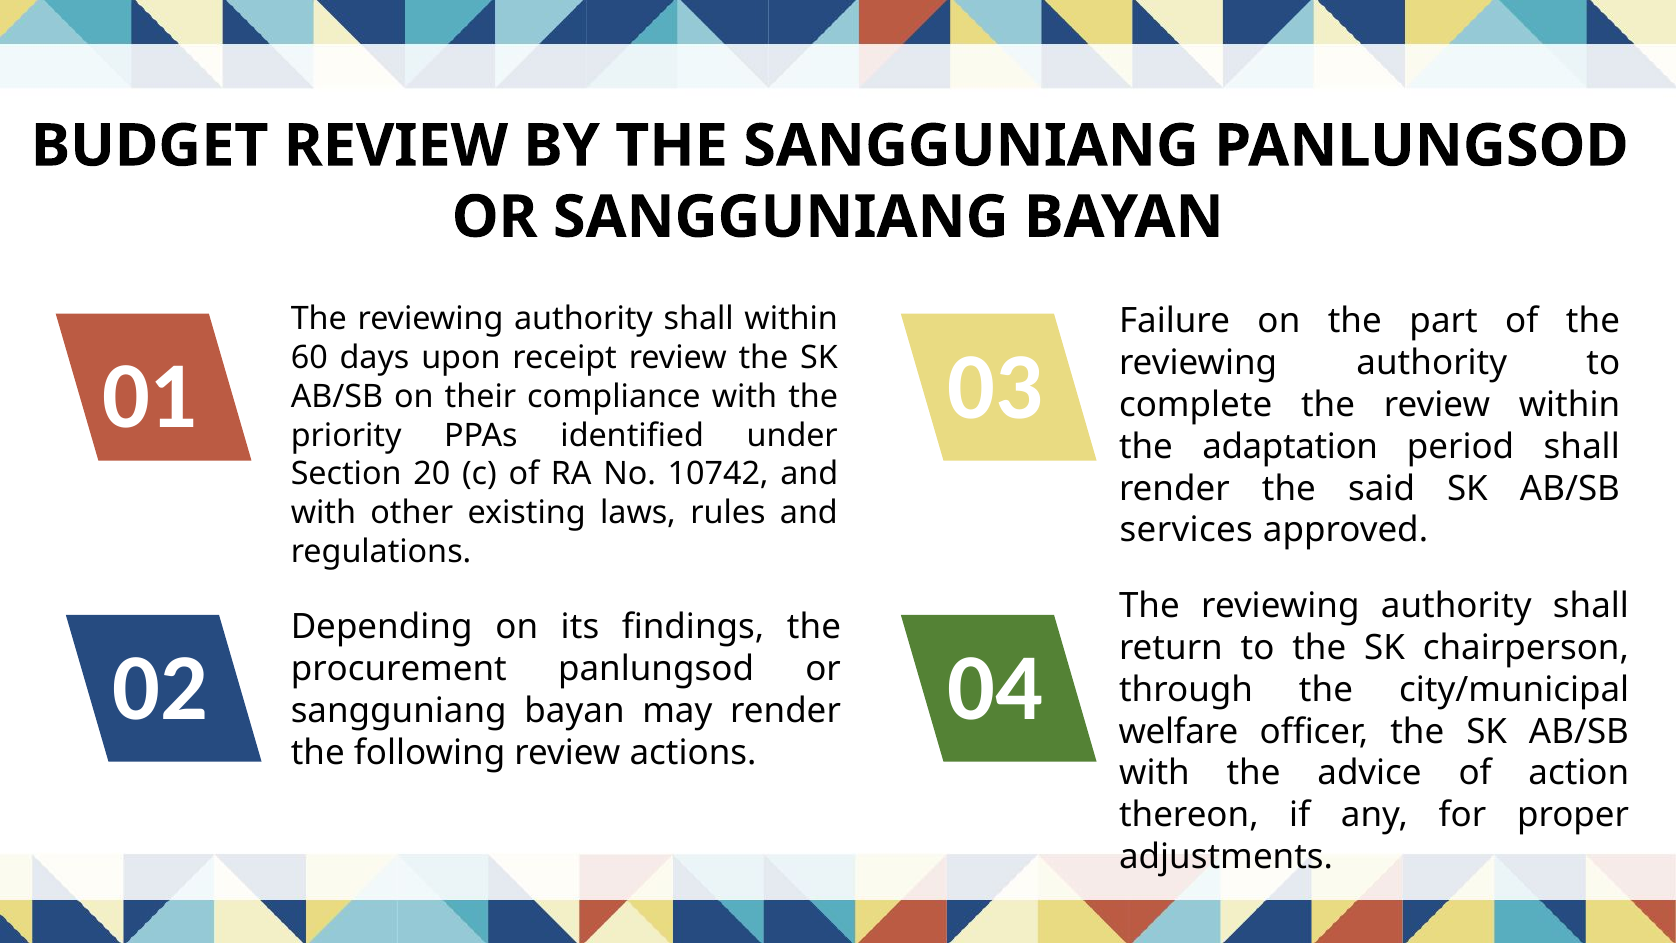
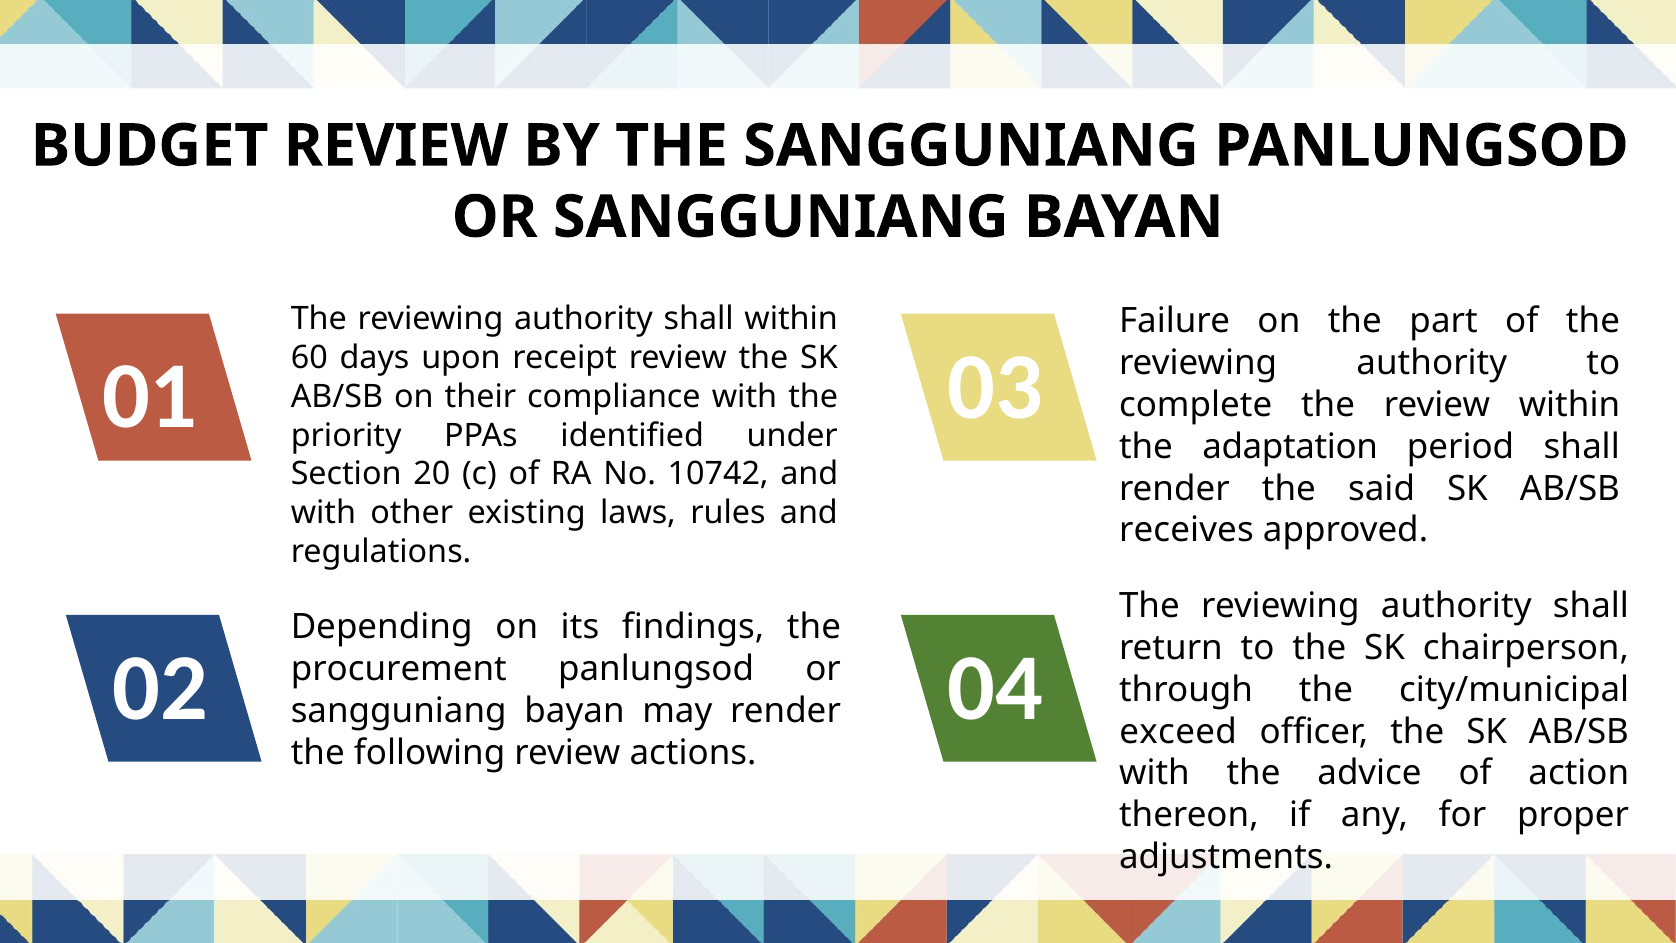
services: services -> receives (1186, 530)
welfare: welfare -> exceed (1178, 731)
